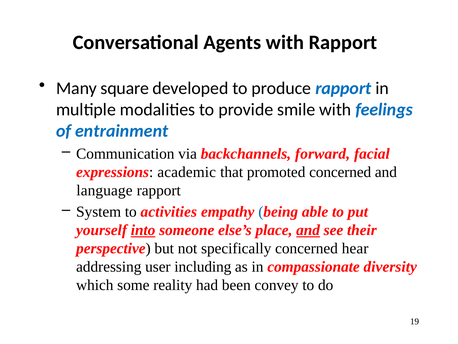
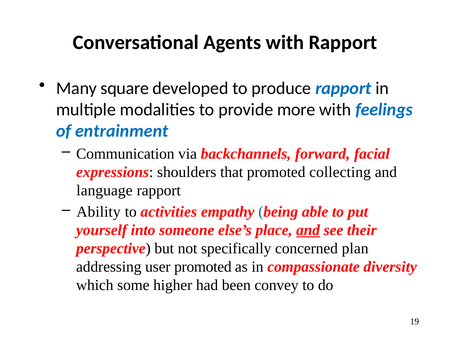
smile: smile -> more (296, 109)
academic: academic -> shoulders (187, 172)
promoted concerned: concerned -> collecting (340, 172)
System: System -> Ability (99, 212)
into underline: present -> none (143, 230)
hear: hear -> plan (355, 248)
user including: including -> promoted (203, 266)
reality: reality -> higher (173, 285)
